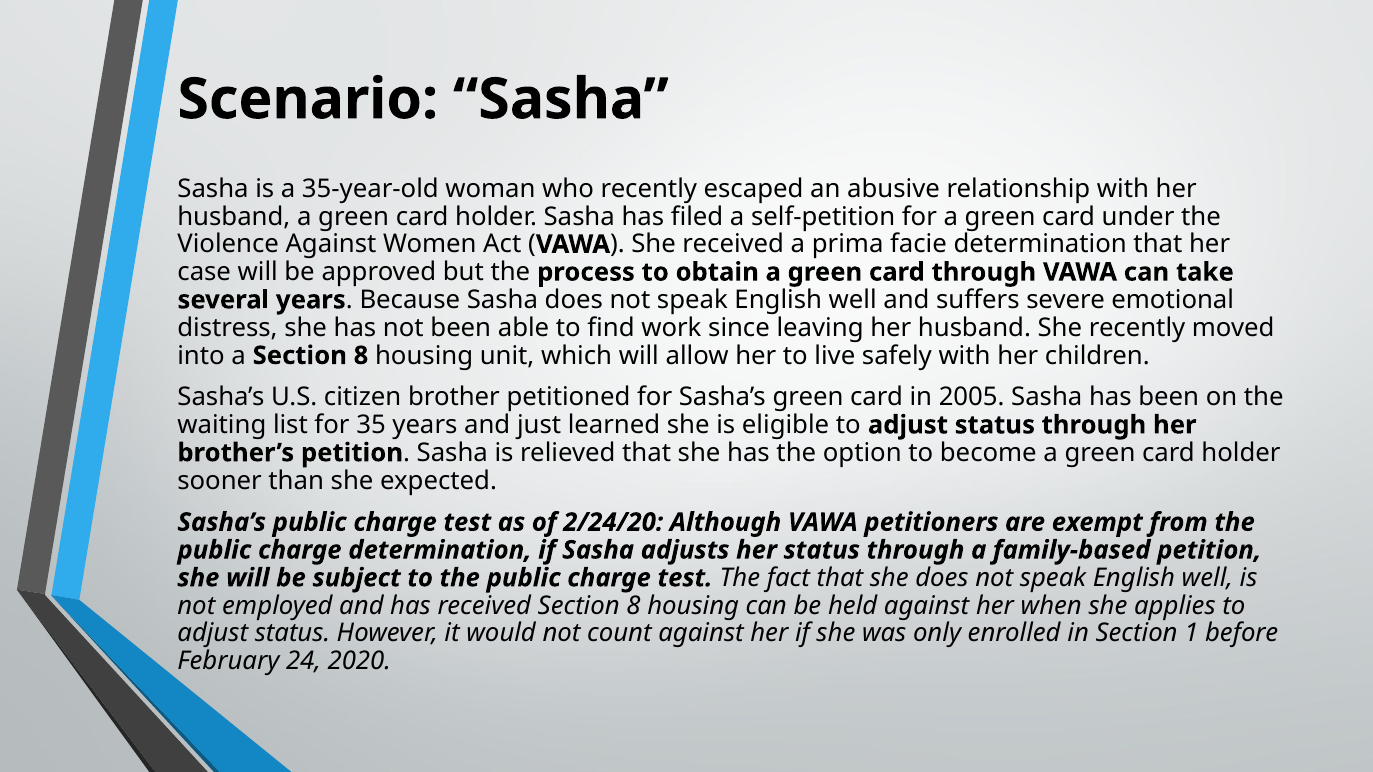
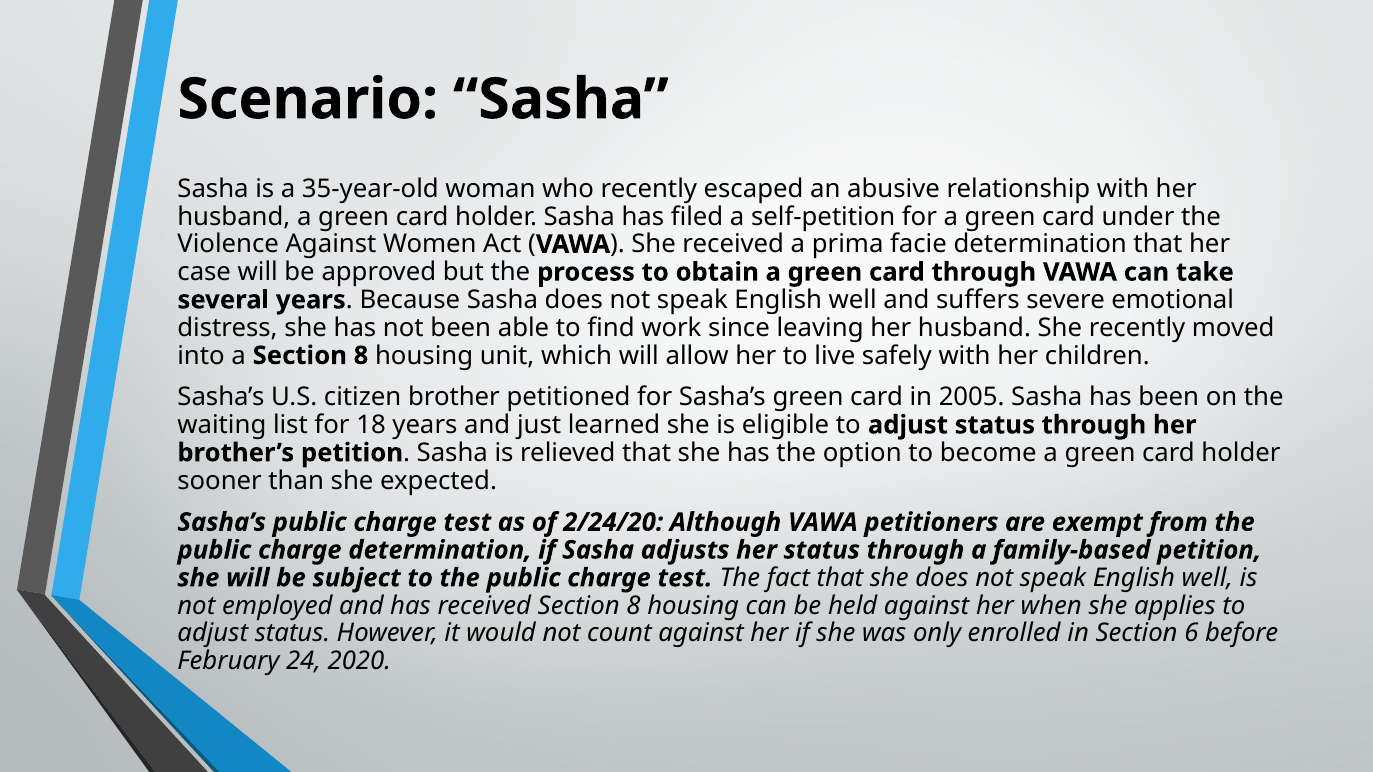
35: 35 -> 18 (371, 425)
1: 1 -> 6 (1191, 634)
